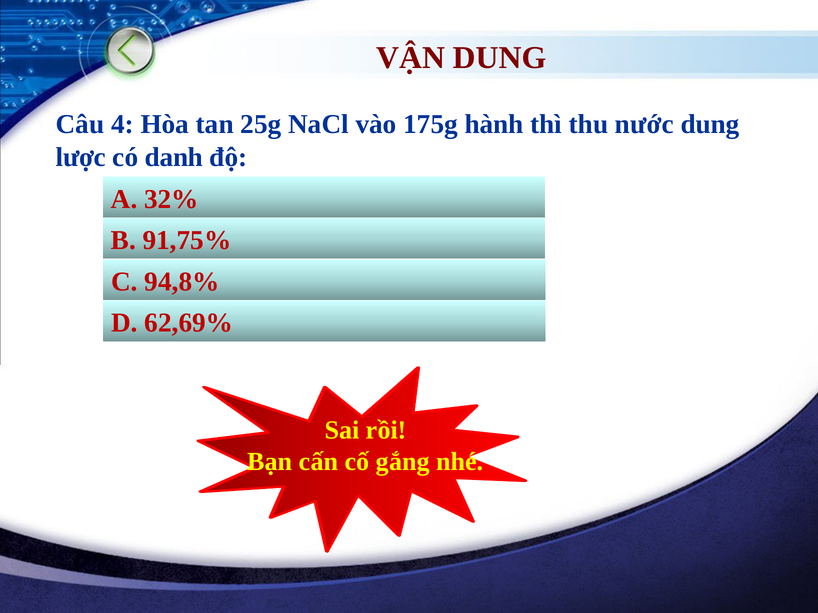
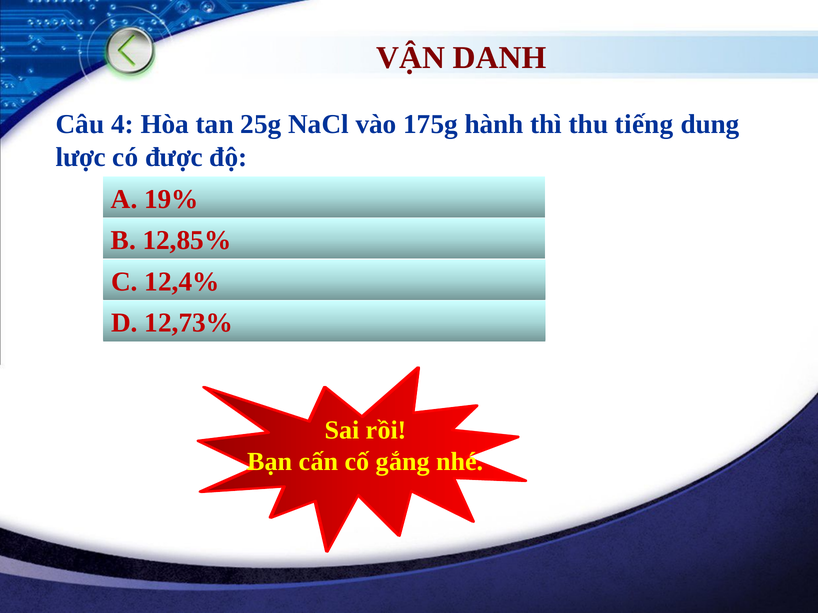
VẬN DUNG: DUNG -> DANH (500, 58)
nước: nước -> tiếng (644, 125)
danh: danh -> được (174, 157)
32%: 32% -> 19% (171, 199)
91,75%: 91,75% -> 12,85% (187, 240)
94,8%: 94,8% -> 12,4% (182, 282)
62,69%: 62,69% -> 12,73% (189, 323)
